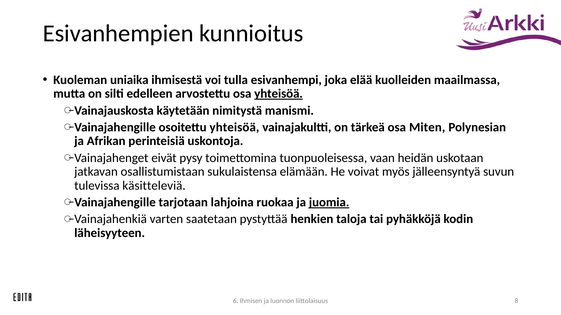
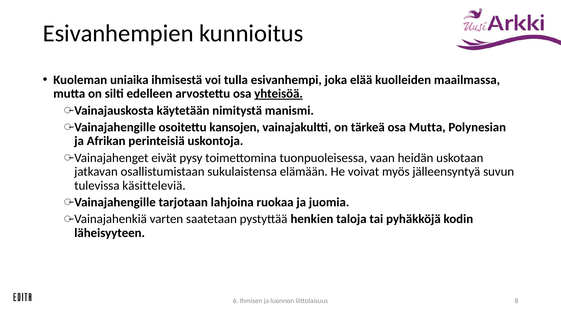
osoitettu yhteisöä: yhteisöä -> kansojen (235, 127)
osa Miten: Miten -> Mutta (427, 127)
juomia underline: present -> none (329, 203)
